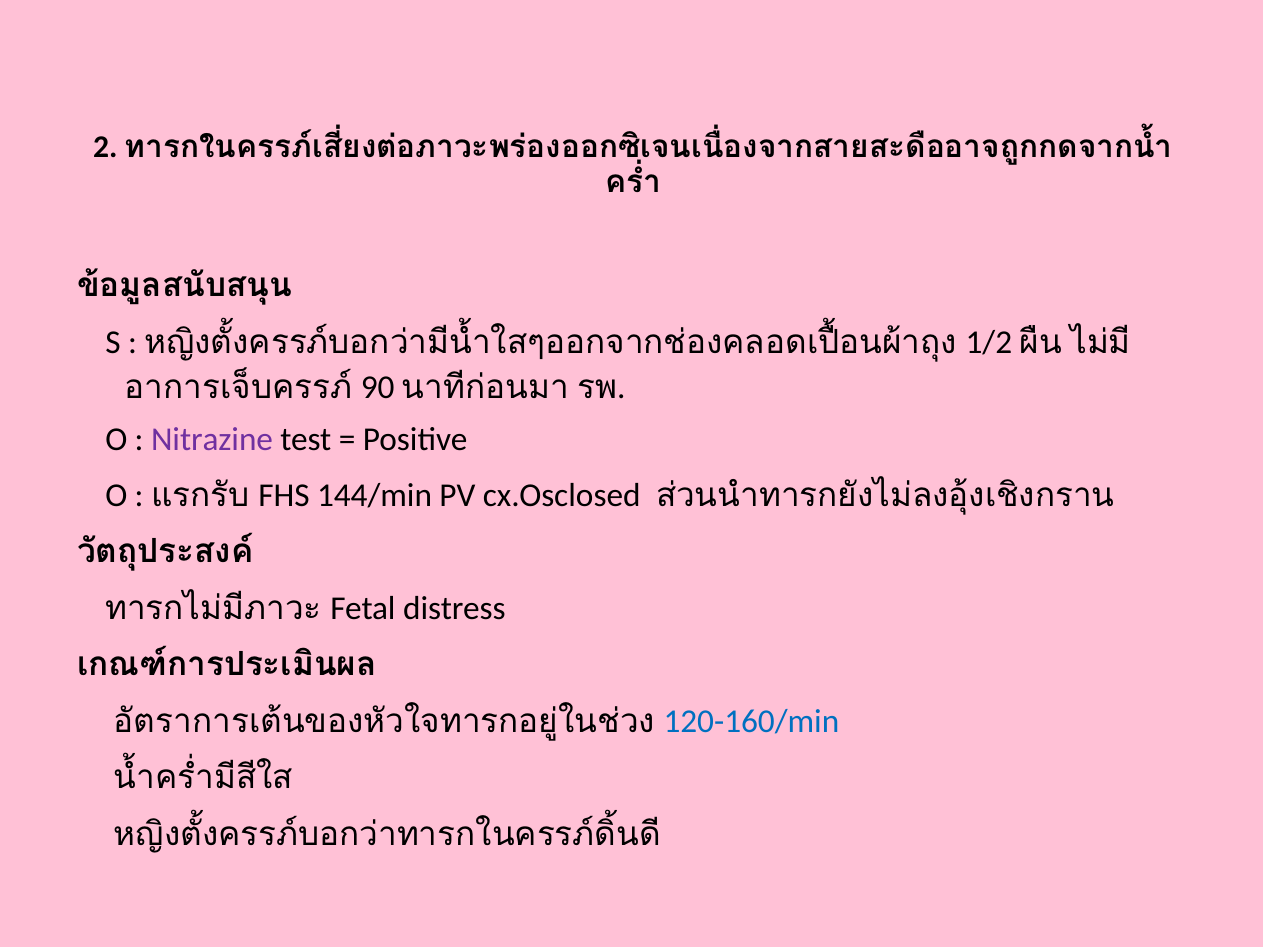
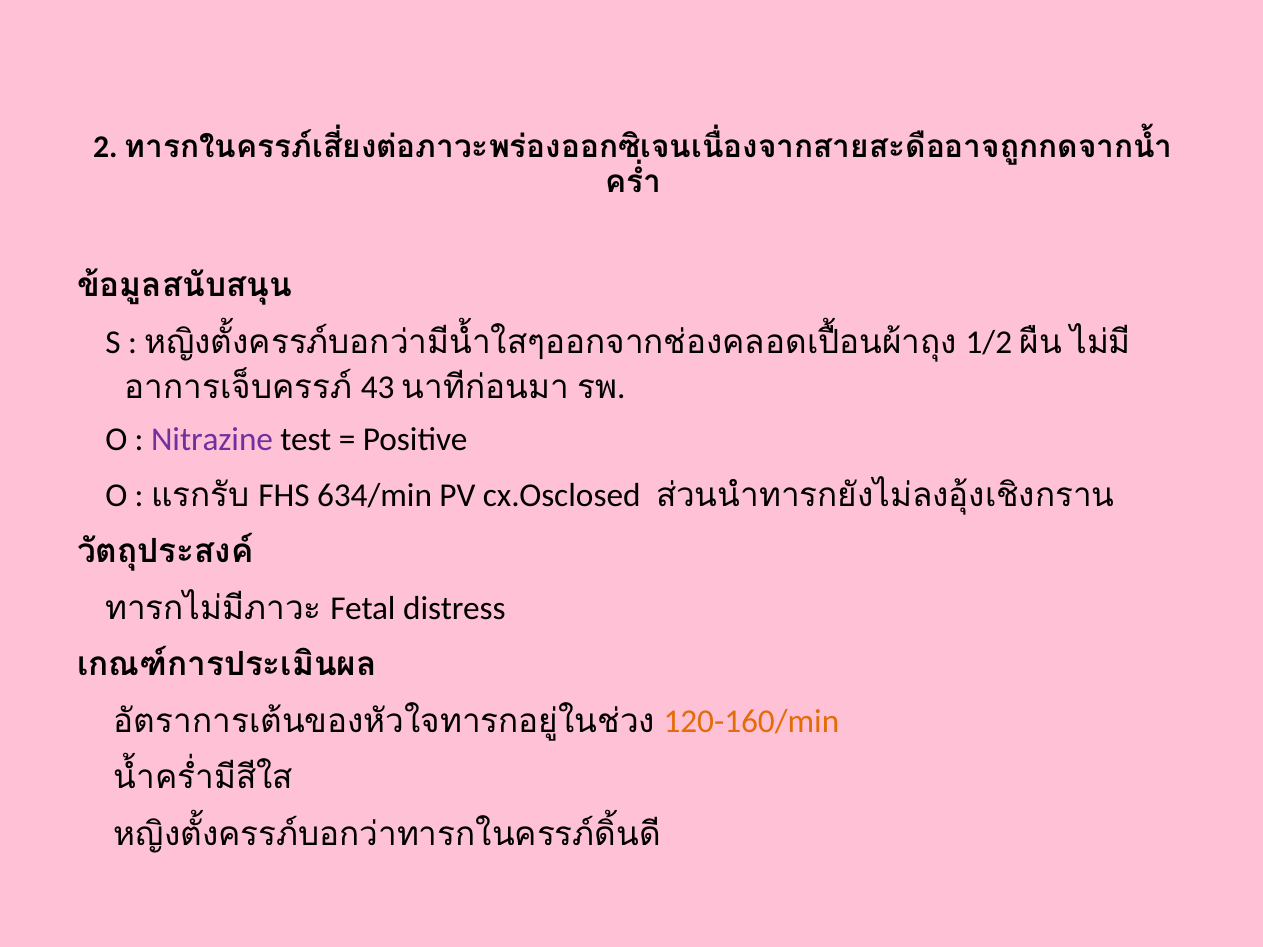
90: 90 -> 43 (378, 387)
144/min: 144/min -> 634/min (375, 496)
120-160/min colour: blue -> orange (751, 722)
